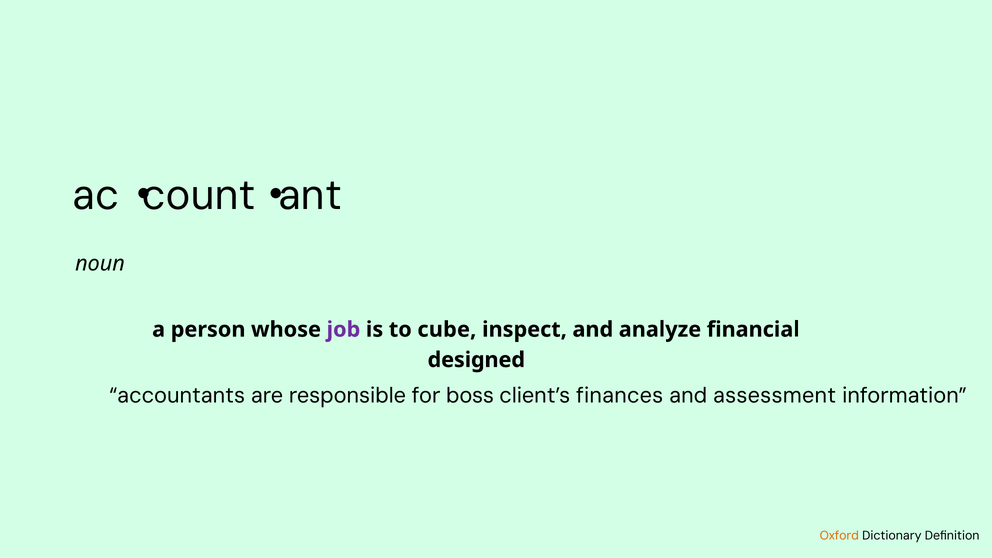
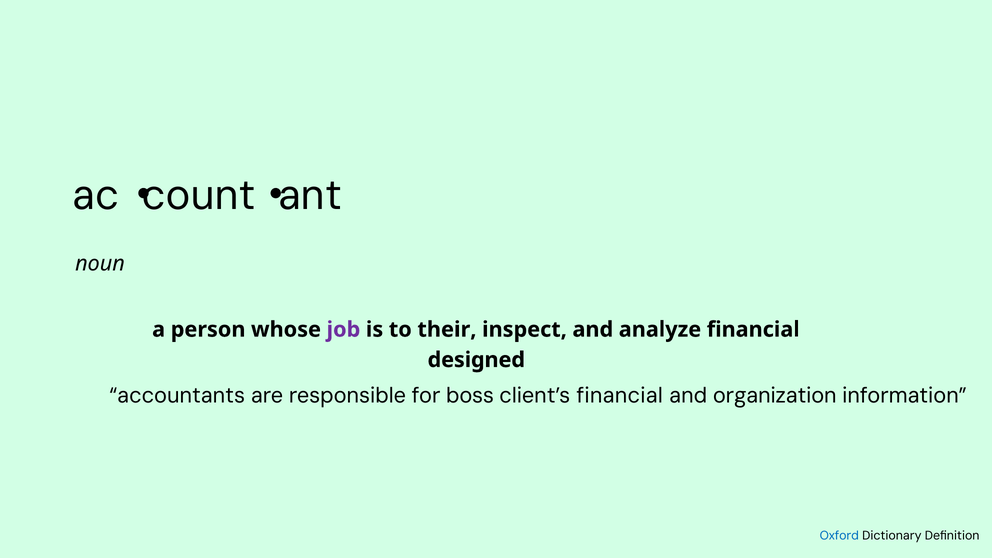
cube: cube -> their (447, 330)
client’s finances: finances -> financial (620, 396)
assessment: assessment -> organization (775, 396)
Oxford colour: orange -> blue (839, 535)
